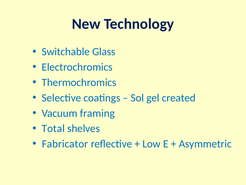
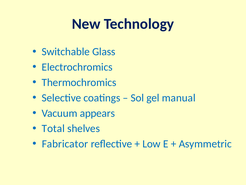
created: created -> manual (179, 98)
framing: framing -> appears (97, 113)
